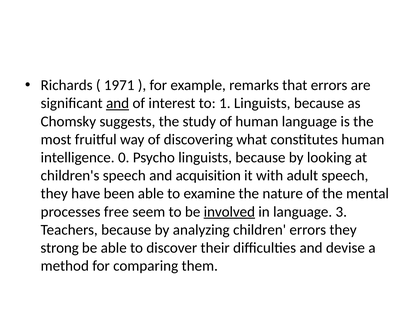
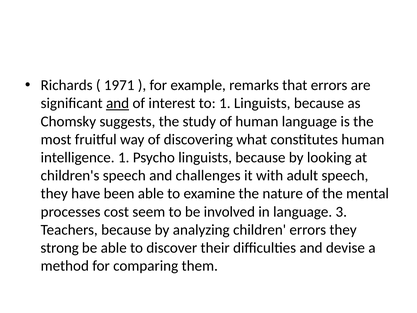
intelligence 0: 0 -> 1 (124, 157)
acquisition: acquisition -> challenges (208, 175)
free: free -> cost (116, 212)
involved underline: present -> none (229, 212)
